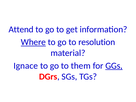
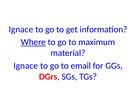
Attend: Attend -> Ignace (21, 29)
resolution: resolution -> maximum (97, 42)
them: them -> email (81, 66)
GGs underline: present -> none (114, 66)
